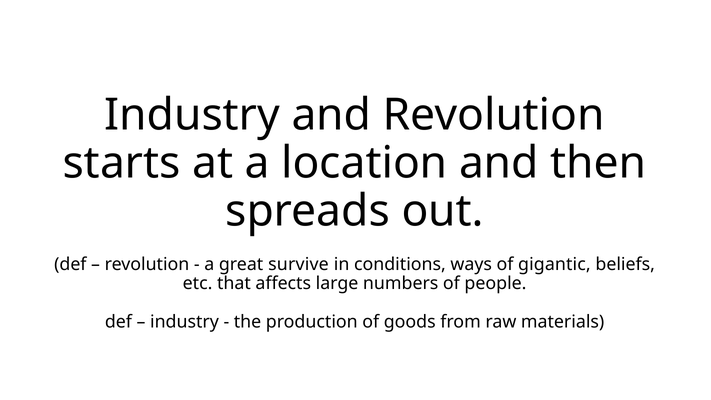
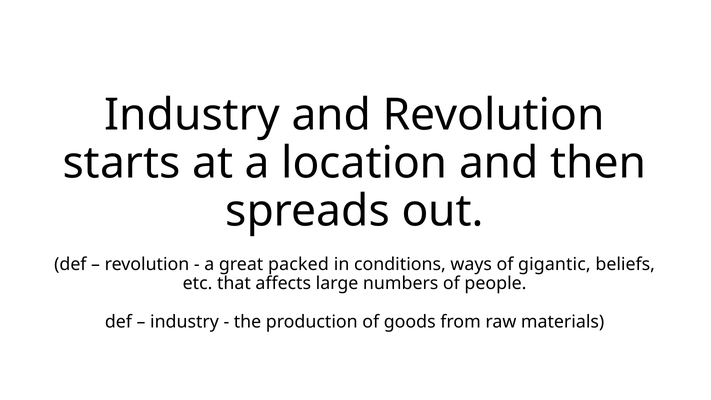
survive: survive -> packed (298, 264)
